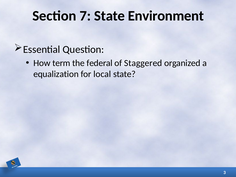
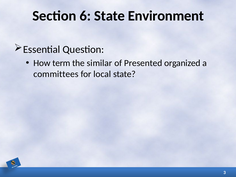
7: 7 -> 6 (85, 16)
federal: federal -> similar (99, 63)
Staggered: Staggered -> Presented (143, 63)
equalization: equalization -> committees (56, 74)
